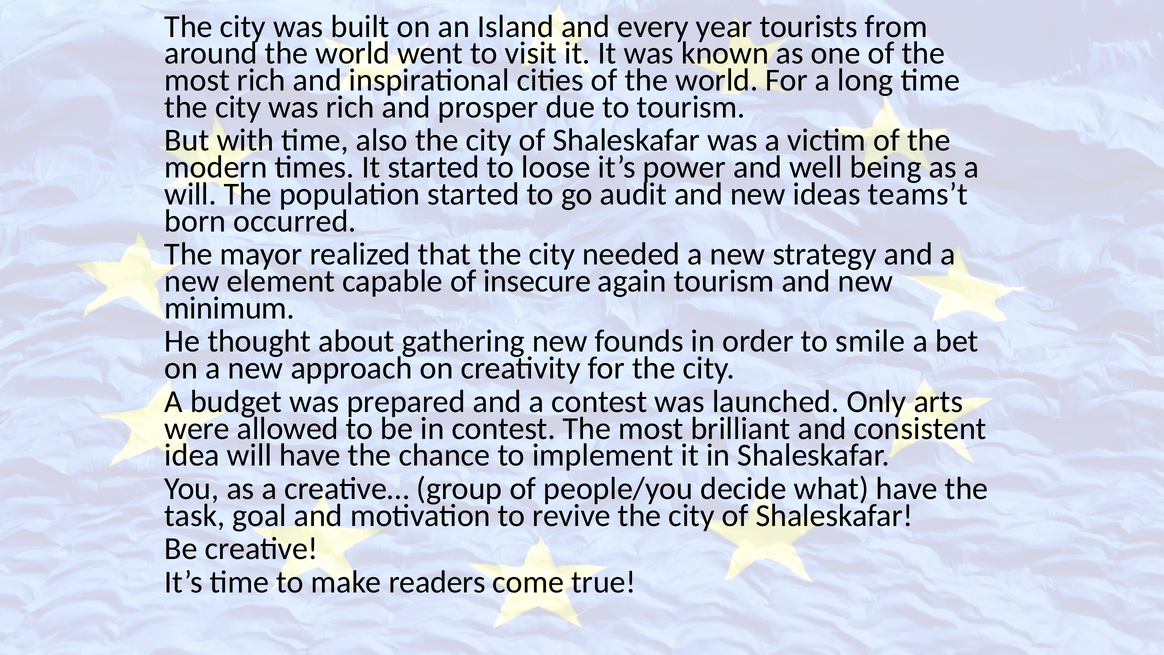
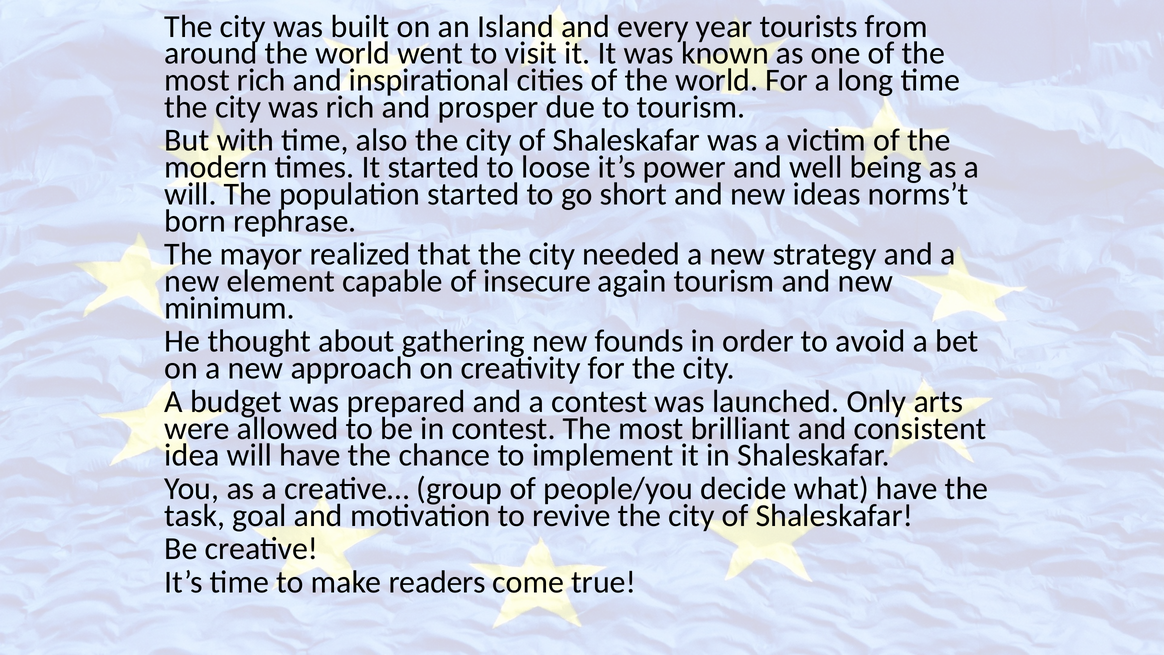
audit: audit -> short (633, 194)
teams’t: teams’t -> norms’t (918, 194)
occurred: occurred -> rephrase (295, 221)
smile: smile -> avoid (871, 341)
